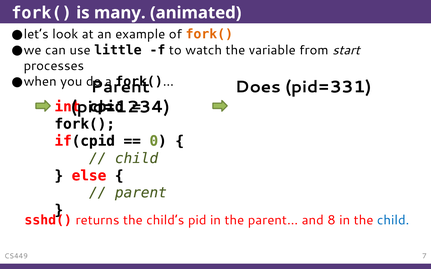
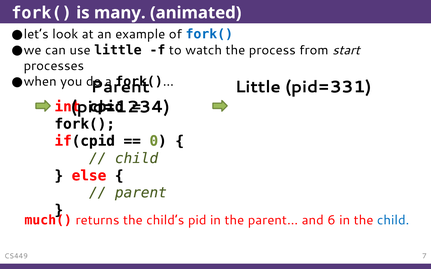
fork( colour: orange -> blue (209, 34)
variable: variable -> process (272, 50)
Does: Does -> Little (258, 87)
sshd(: sshd( -> much( (48, 220)
8: 8 -> 6 (331, 220)
